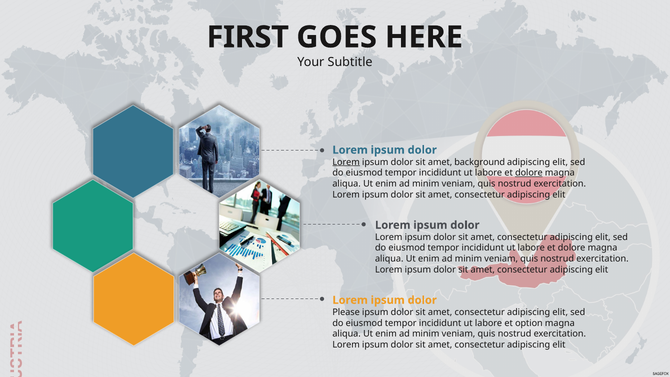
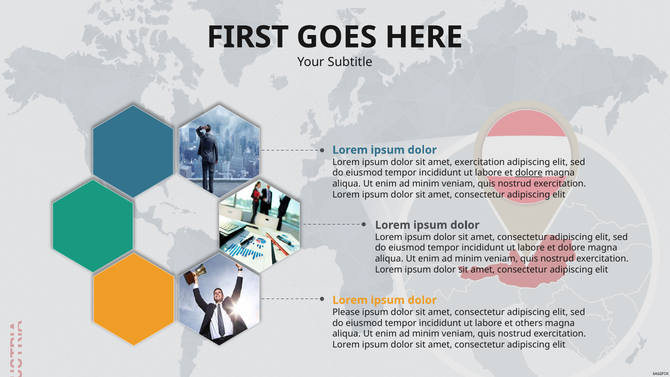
Lorem underline: present -> none (346, 162)
amet background: background -> exercitation (480, 162)
option: option -> others (529, 323)
